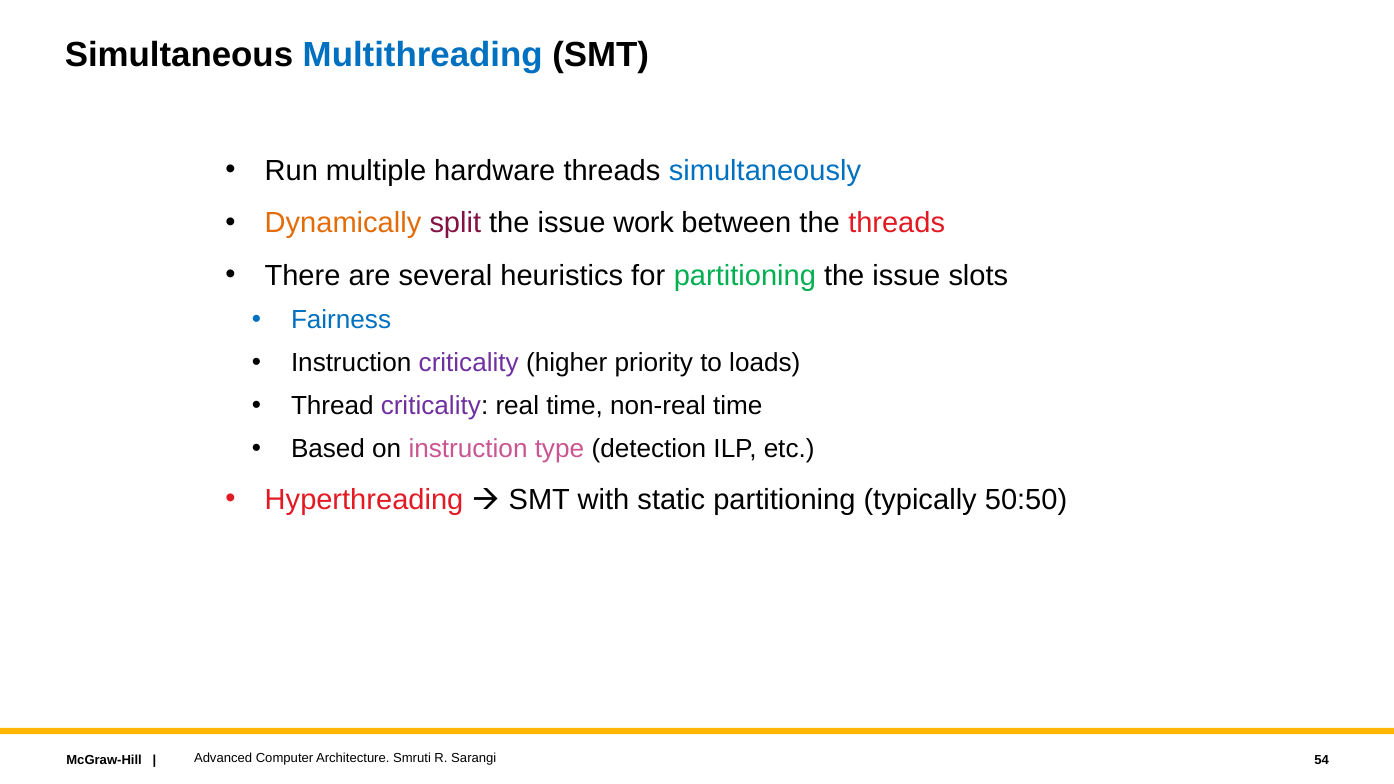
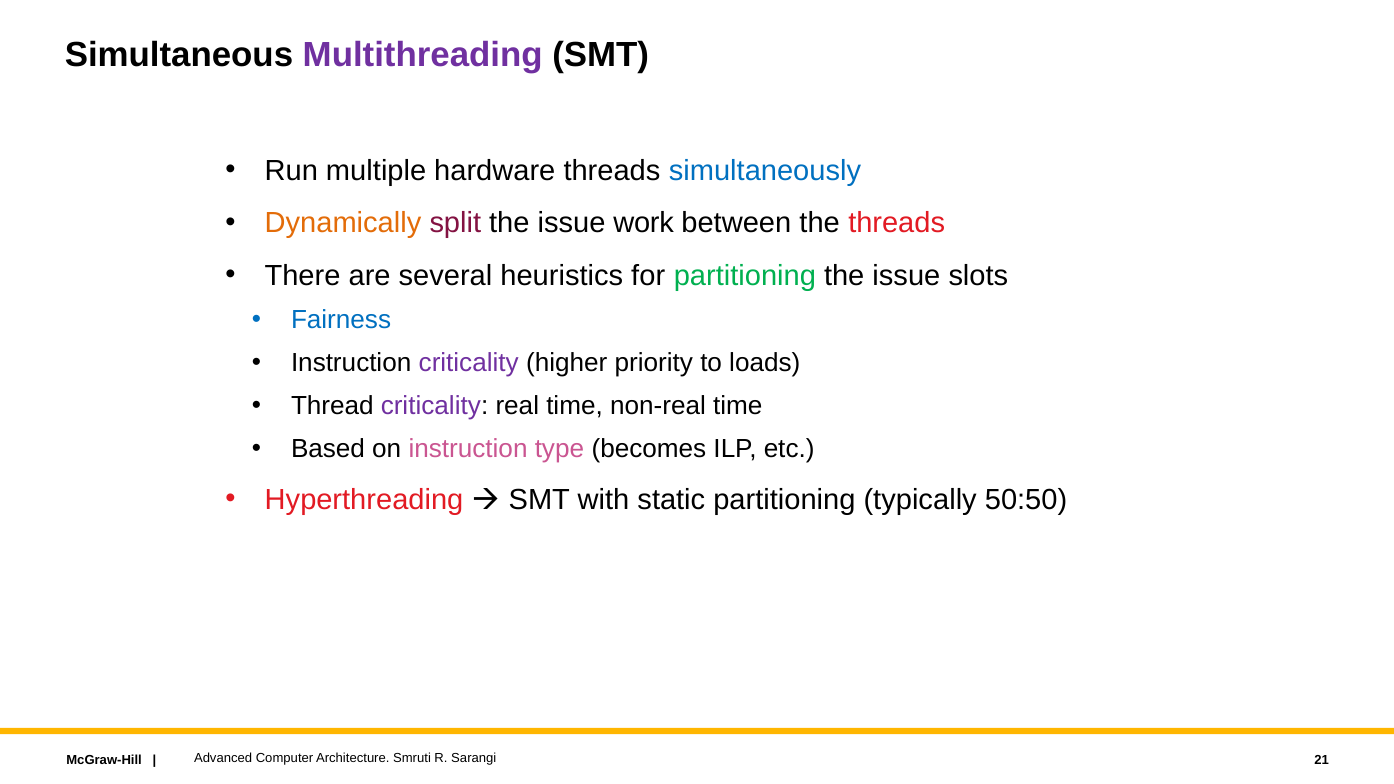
Multithreading colour: blue -> purple (423, 55)
detection: detection -> becomes (649, 449)
54: 54 -> 21 (1322, 760)
